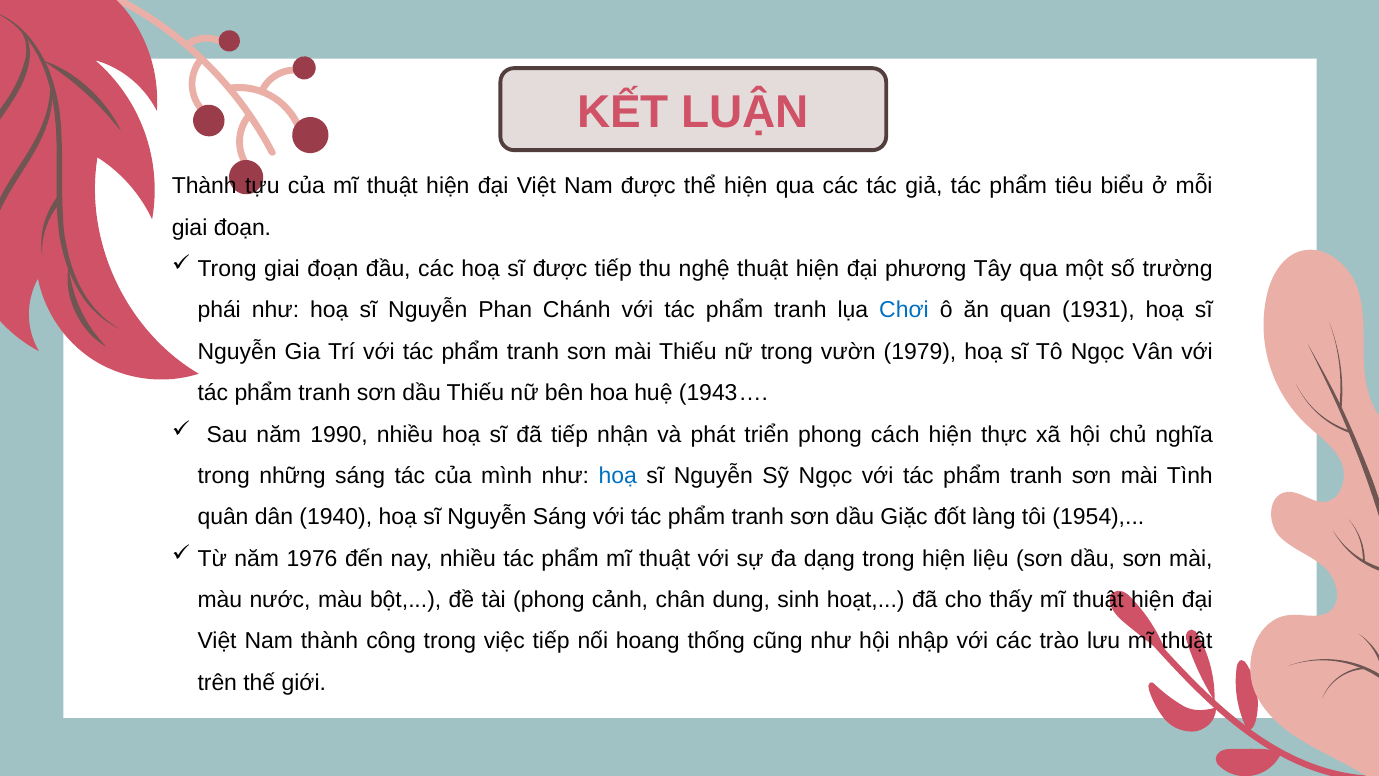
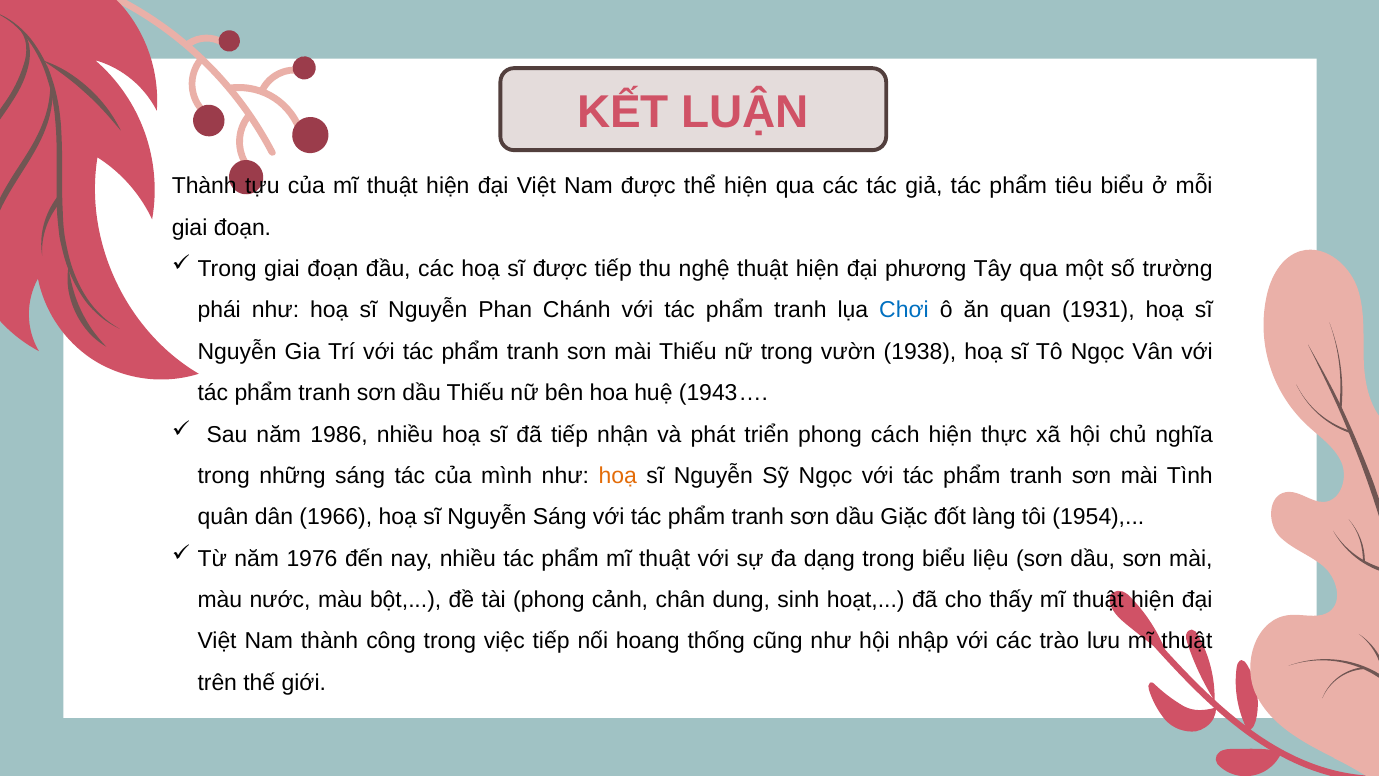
1979: 1979 -> 1938 (920, 352)
1990: 1990 -> 1986 (339, 434)
hoạ colour: blue -> orange (618, 476)
1940: 1940 -> 1966 (336, 517)
trong hiện: hiện -> biểu (944, 558)
